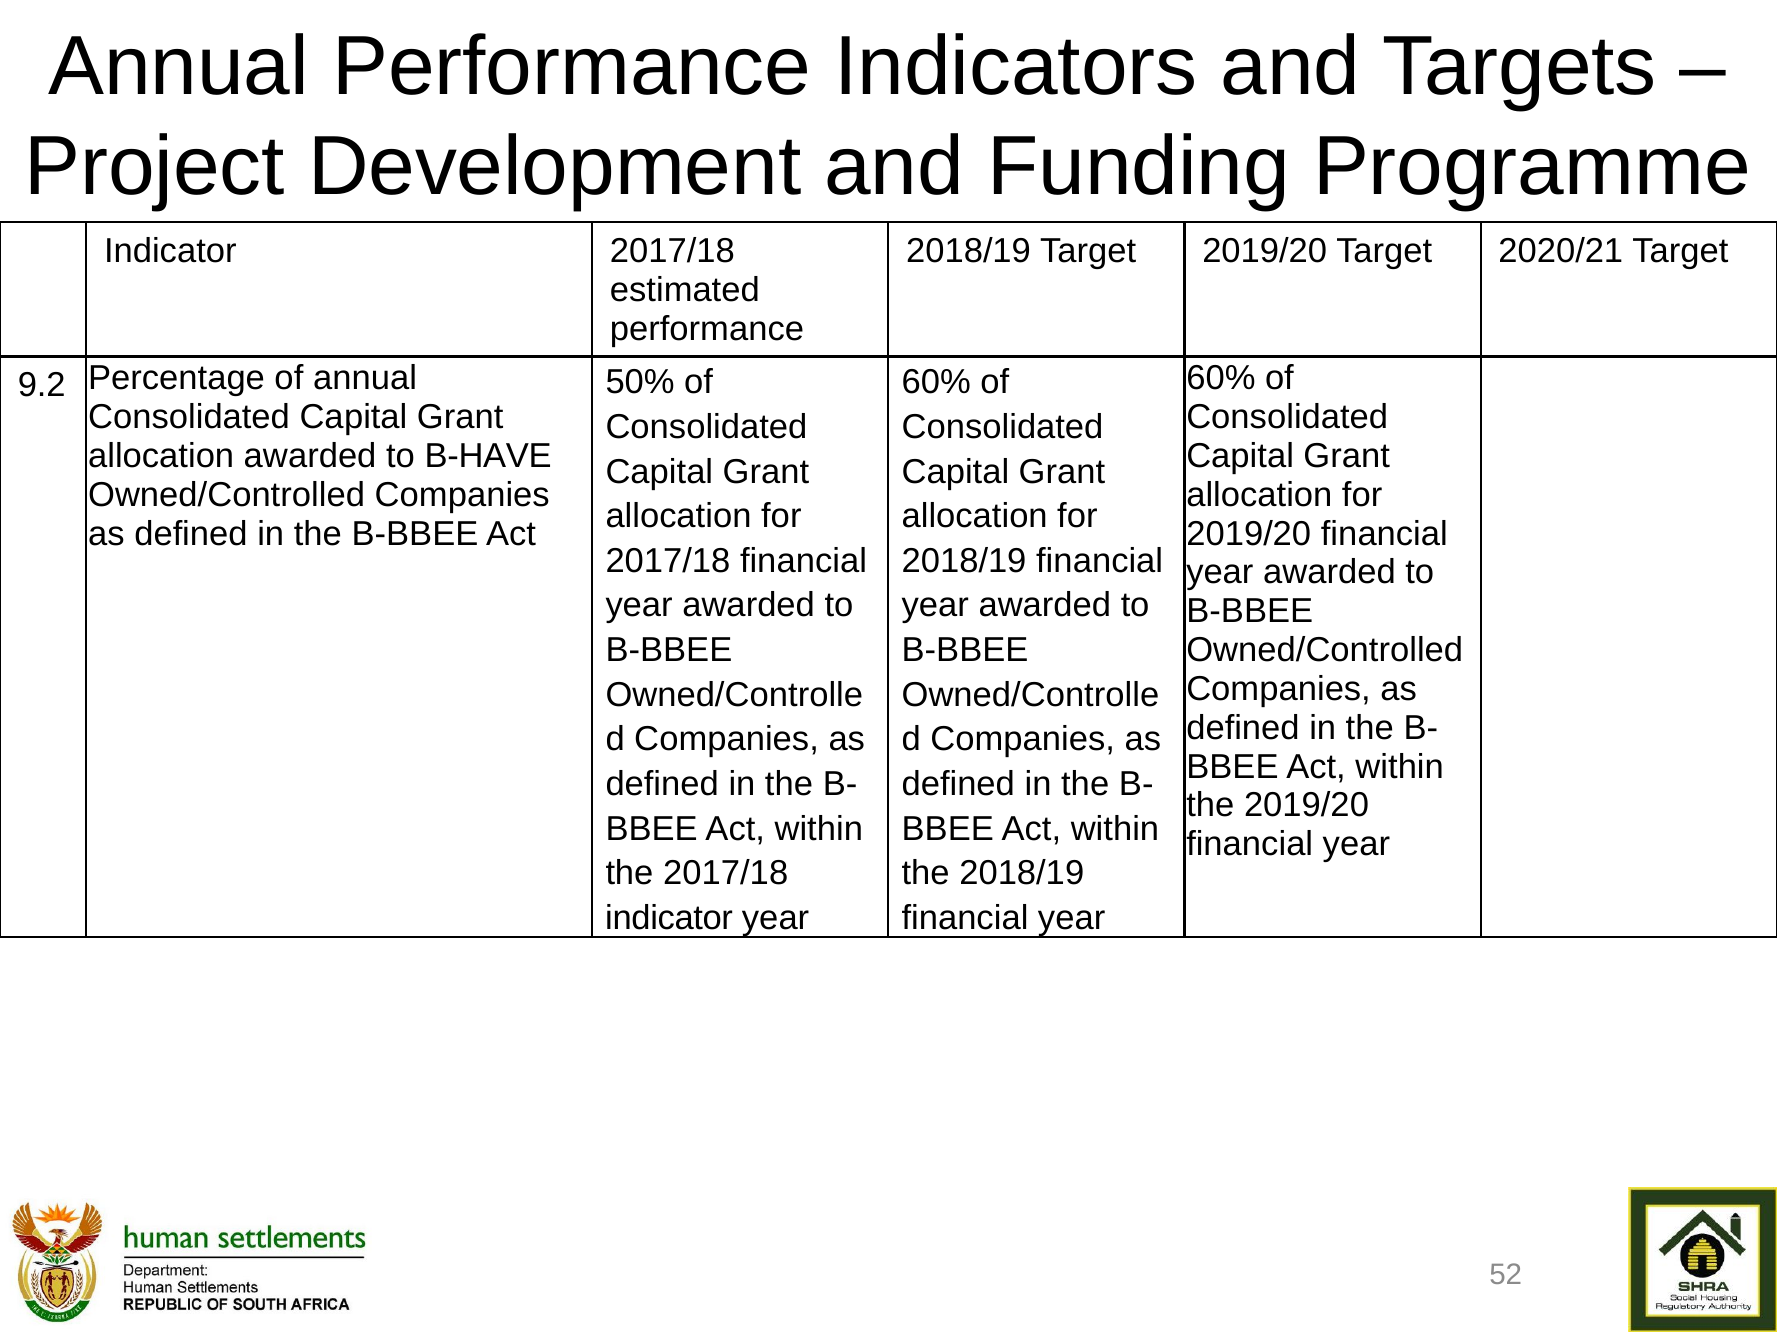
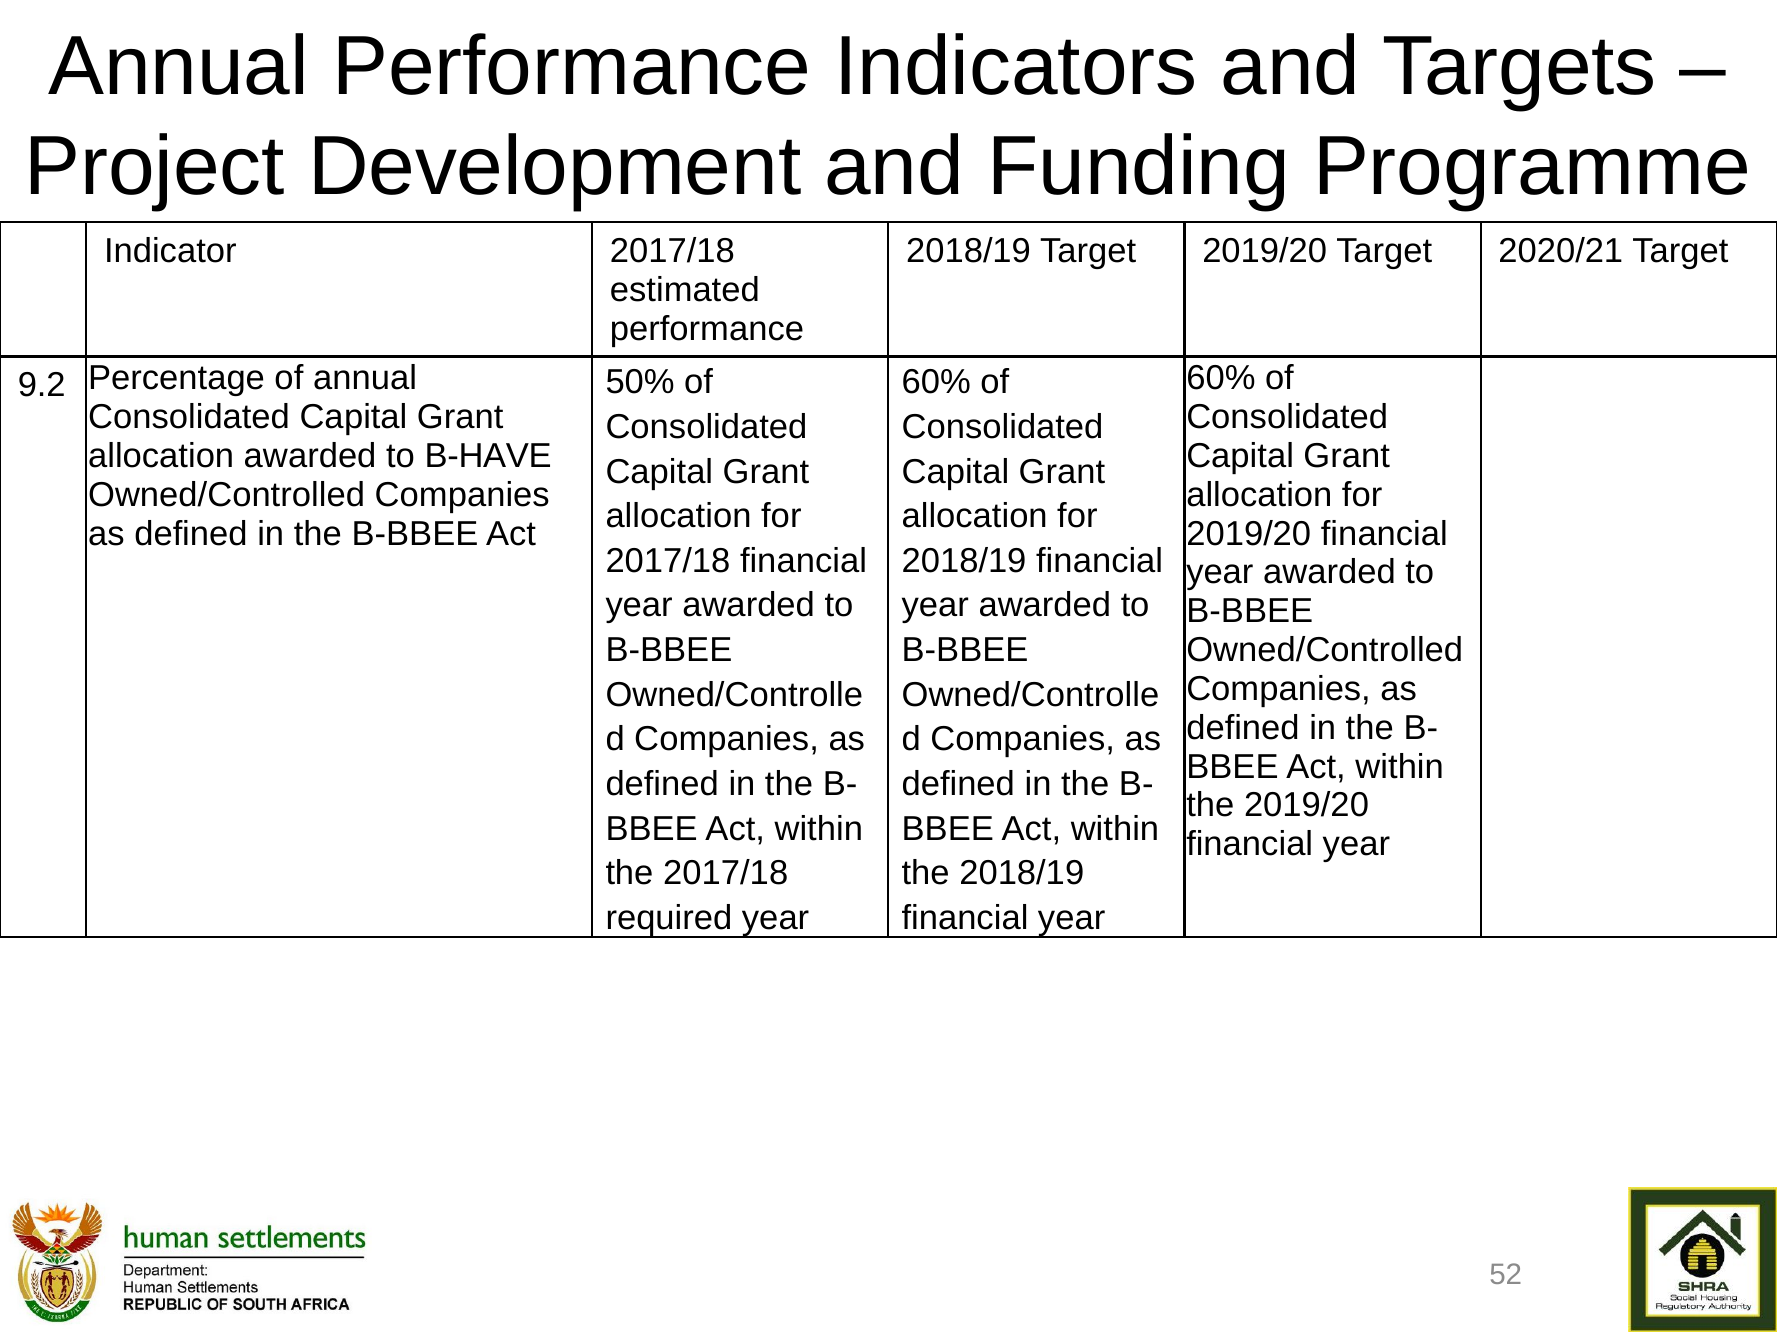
indicator: indicator -> required (669, 918)
